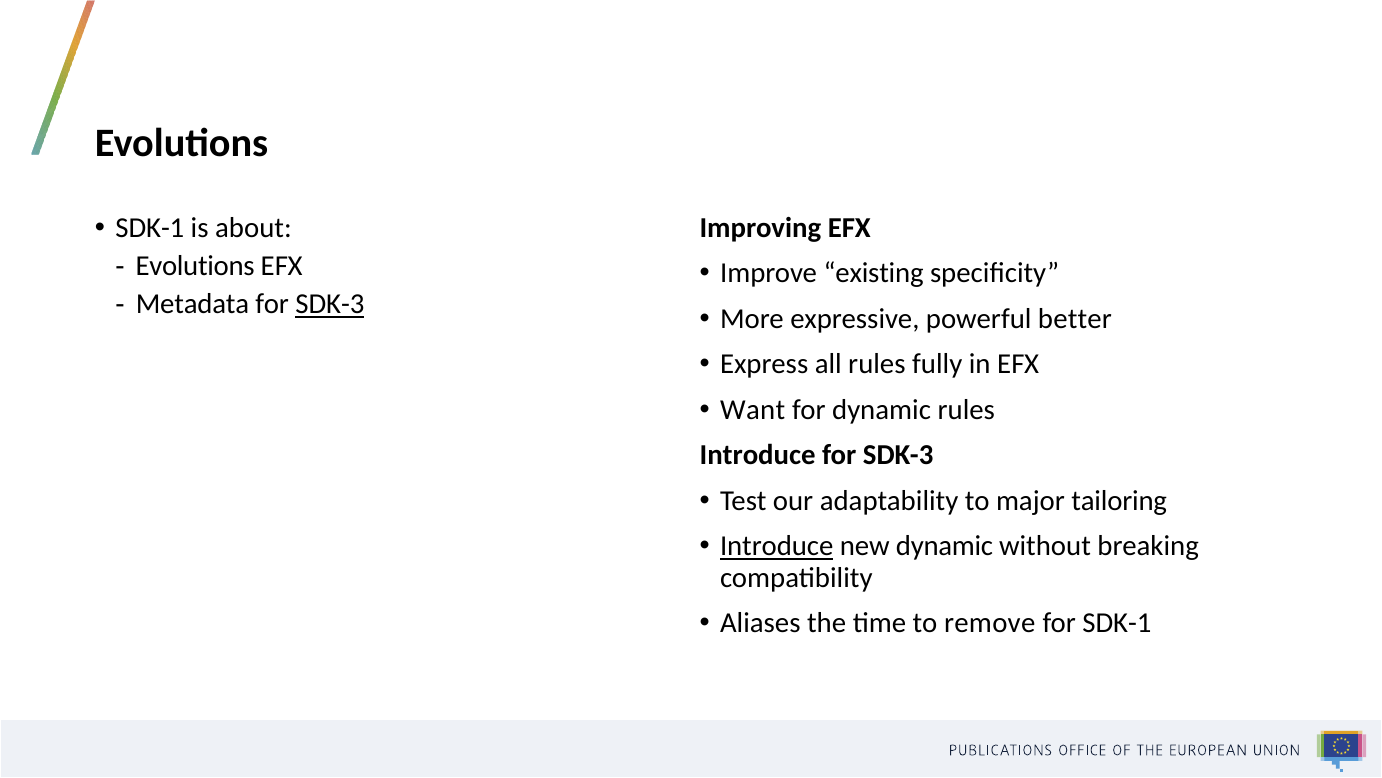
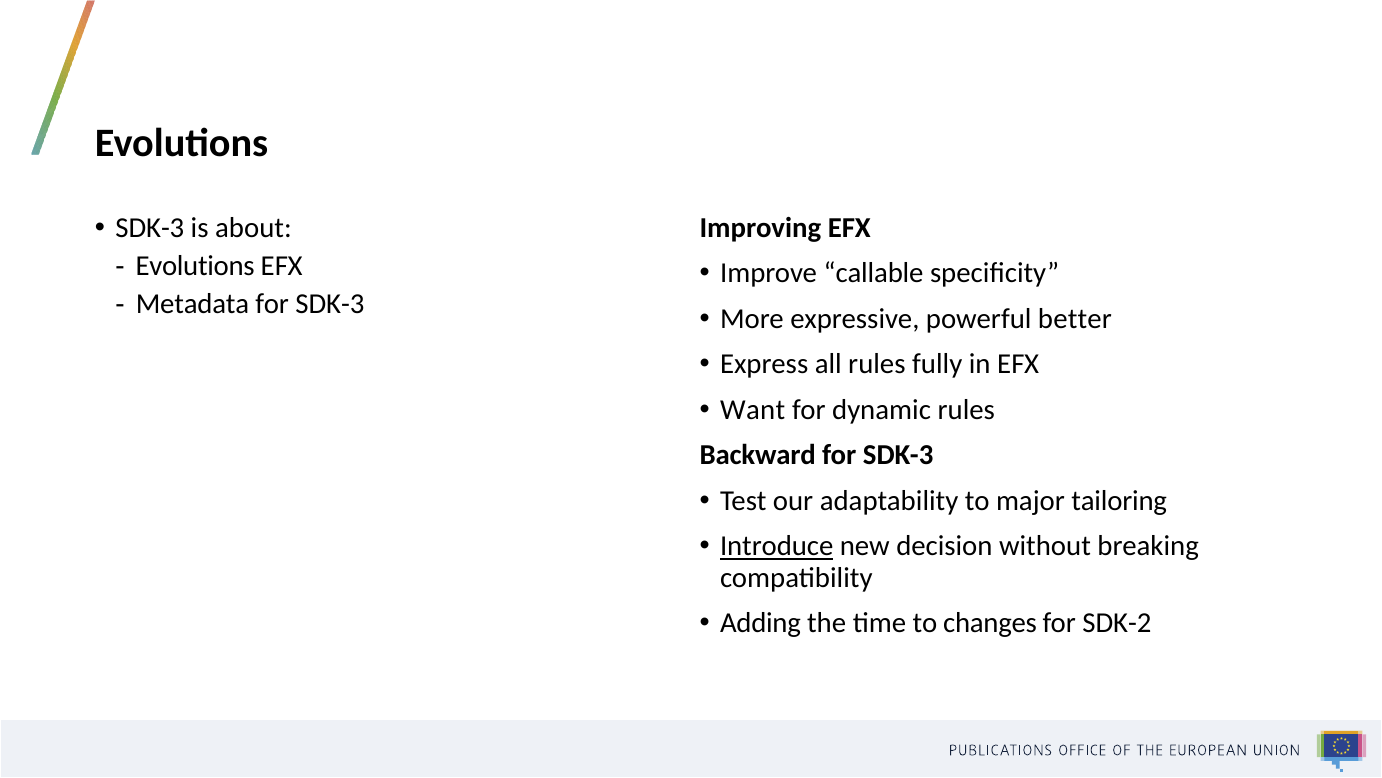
SDK-1: SDK-1 -> SDK-3 (150, 227)
existing: existing -> callable (874, 273)
SDK-3 underline: present -> none (330, 304)
Introduce: Introduce -> Backward (758, 455)
new dynamic: dynamic -> decision (944, 546)
Aliases: Aliases -> Adding (760, 623)
remove: remove -> changes (990, 623)
for SDK-1: SDK-1 -> SDK-2 (1117, 623)
